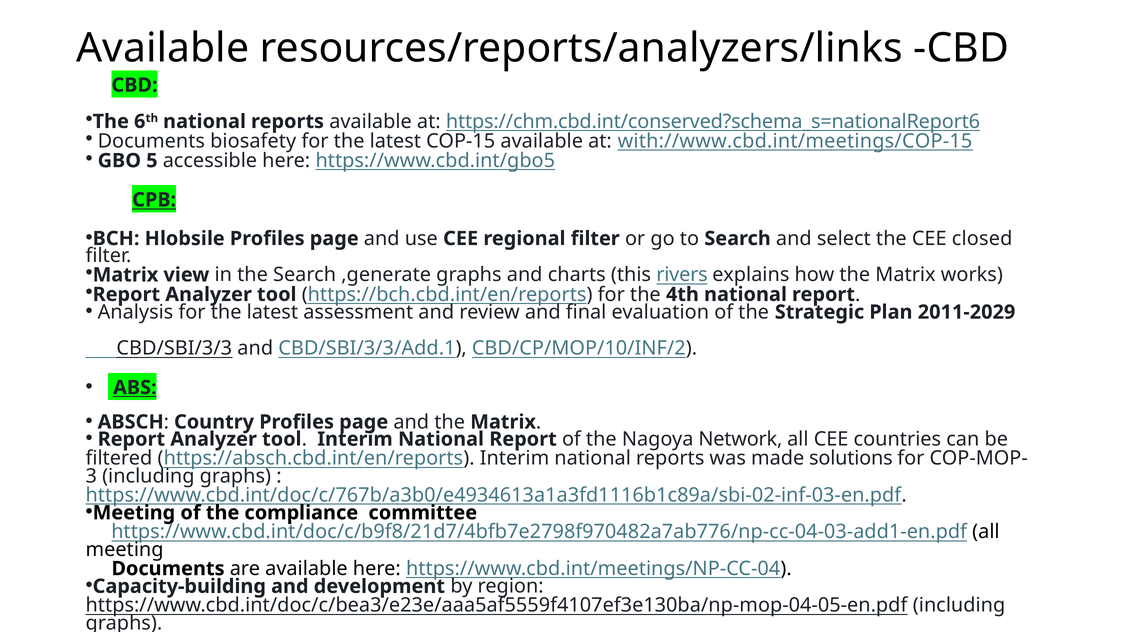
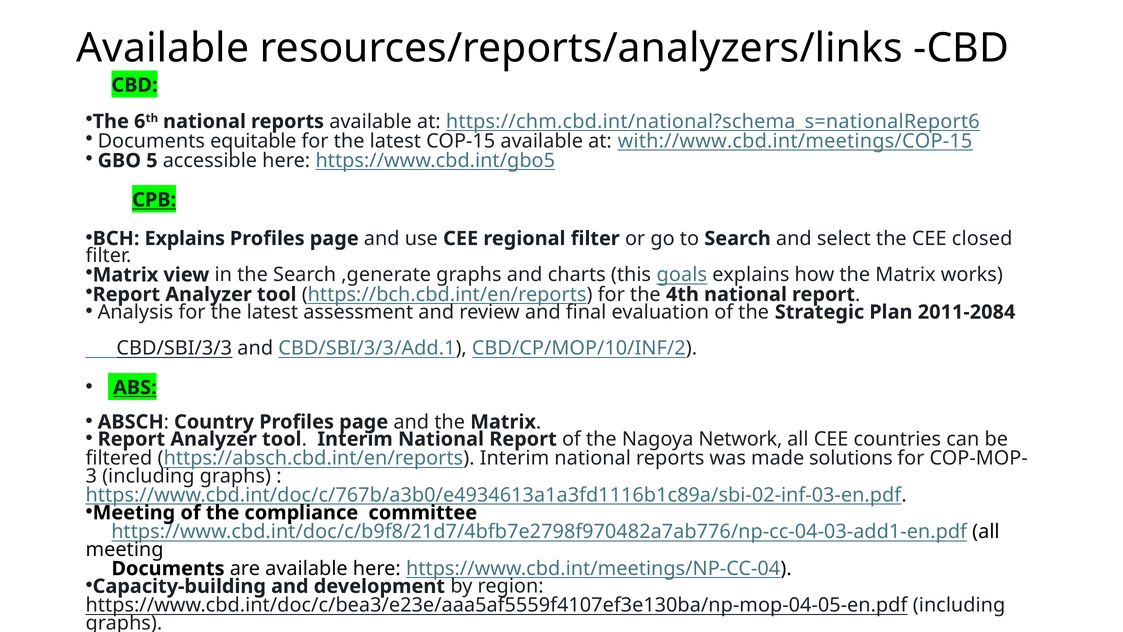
https://chm.cbd.int/conserved?schema_s=nationalReport6: https://chm.cbd.int/conserved?schema_s=nationalReport6 -> https://chm.cbd.int/national?schema_s=nationalReport6 (713, 121)
biosafety: biosafety -> equitable (253, 141)
BCH Hlobsile: Hlobsile -> Explains (185, 238)
rivers: rivers -> goals (682, 275)
2011-2029: 2011-2029 -> 2011-2084 (967, 312)
